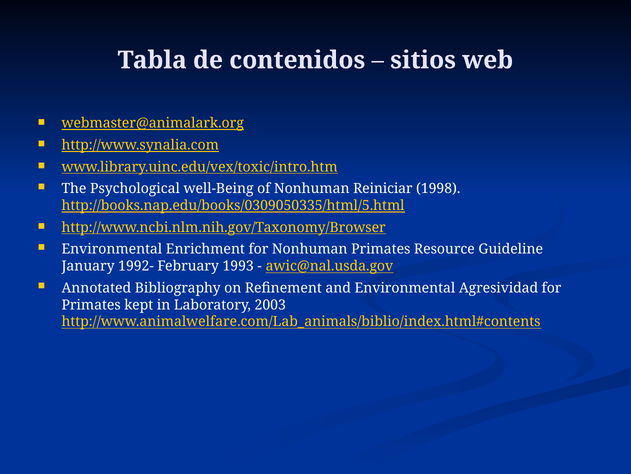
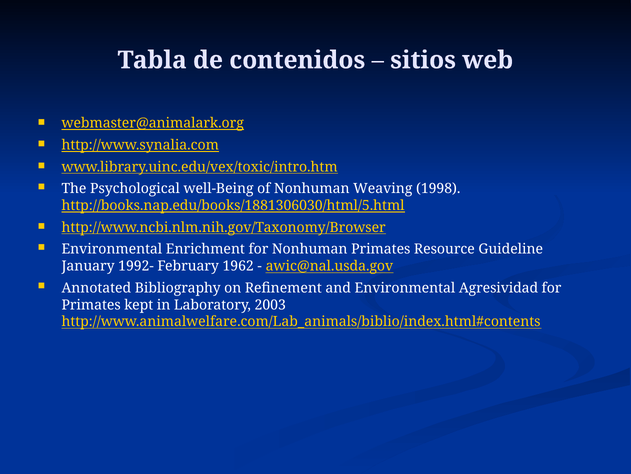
Reiniciar: Reiniciar -> Weaving (383, 188)
http://books.nap.edu/books/0309050335/html/5.html: http://books.nap.edu/books/0309050335/html/5.html -> http://books.nap.edu/books/1881306030/html/5.html (233, 205)
1993: 1993 -> 1962 (238, 266)
